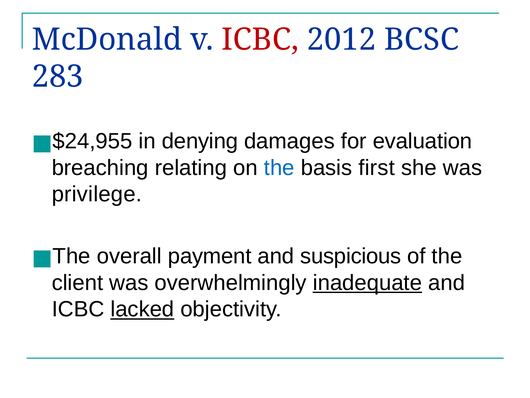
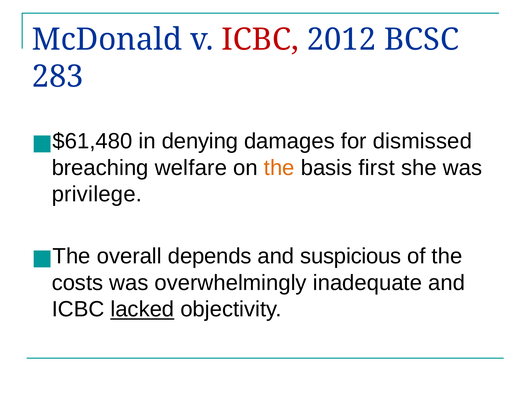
$24,955: $24,955 -> $61,480 (92, 141)
evaluation: evaluation -> dismissed (422, 141)
relating: relating -> welfare (191, 168)
the colour: blue -> orange (279, 168)
payment: payment -> depends (210, 256)
client: client -> costs (77, 282)
inadequate underline: present -> none (367, 282)
